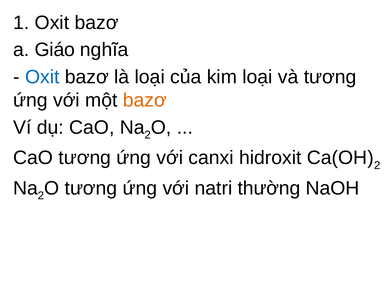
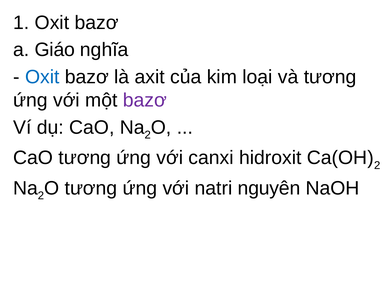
là loại: loại -> axit (150, 77)
bazơ colour: orange -> purple (145, 100)
thường: thường -> nguyên (269, 188)
